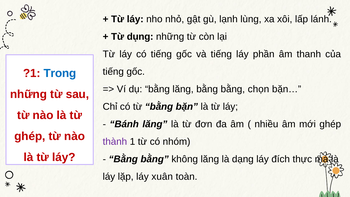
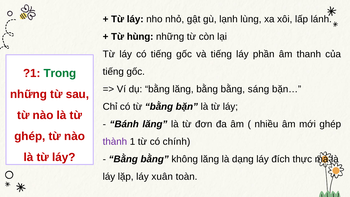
dụng: dụng -> hùng (140, 37)
Trong colour: blue -> green (60, 73)
chọn: chọn -> sáng (258, 89)
nhóm: nhóm -> chính (176, 142)
